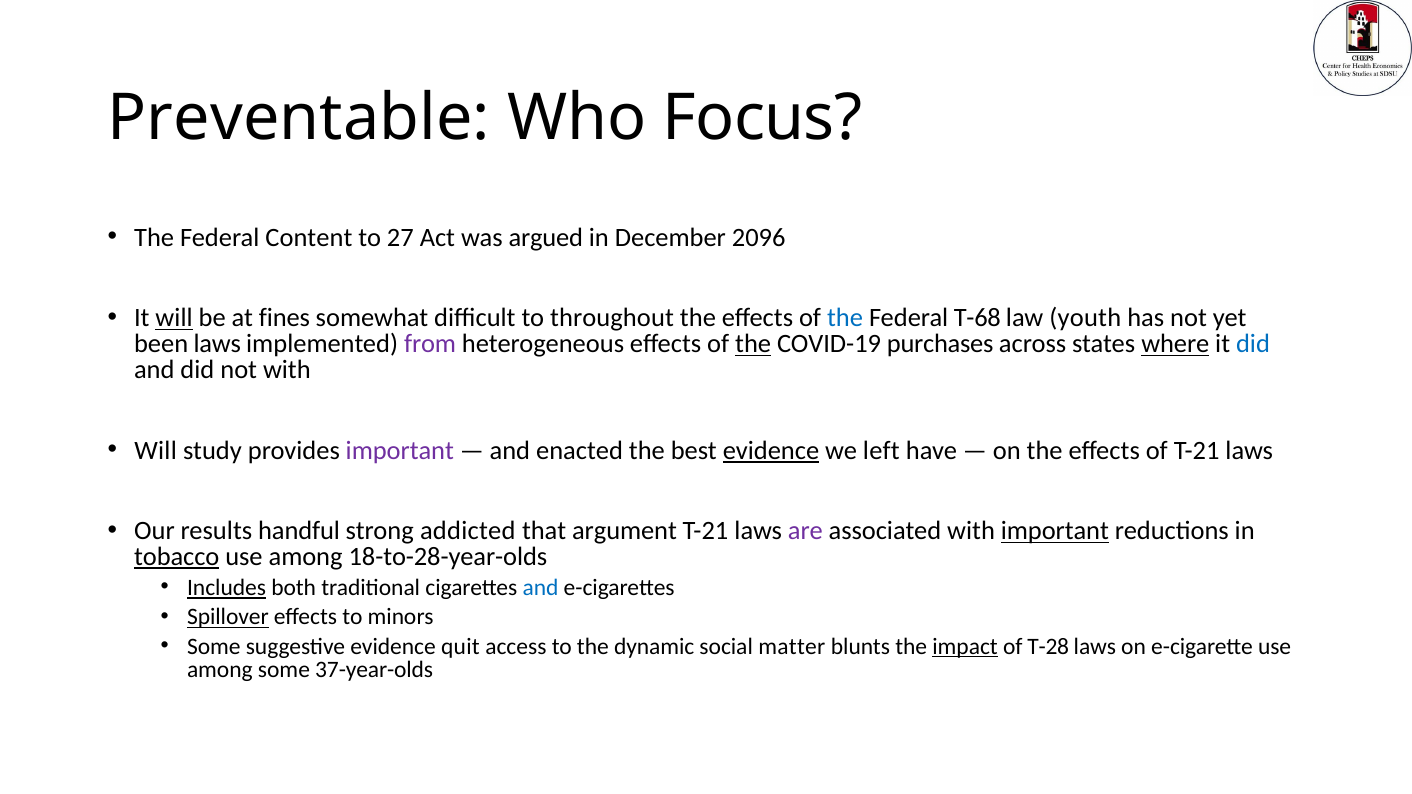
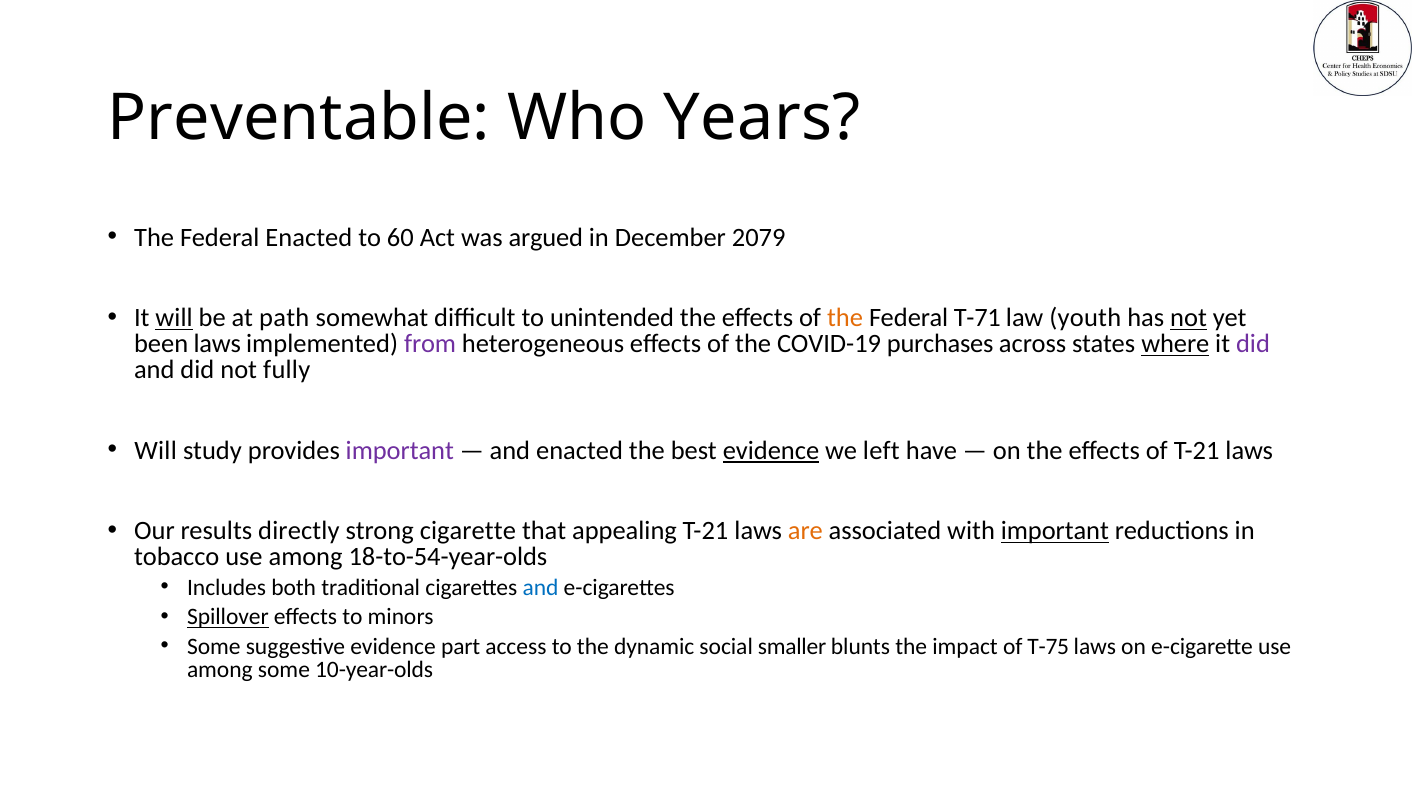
Focus: Focus -> Years (762, 119)
Federal Content: Content -> Enacted (309, 238)
27: 27 -> 60 (400, 238)
2096: 2096 -> 2079 (759, 238)
fines: fines -> path (284, 318)
throughout: throughout -> unintended (612, 318)
the colour: blue -> orange (845, 318)
T-68: T-68 -> T-71 (977, 318)
not underline: none -> present (1189, 318)
the underline: present -> none (753, 344)
did colour: blue -> purple (1253, 344)
not with: with -> fully (287, 370)
handful: handful -> directly (299, 531)
addicted: addicted -> cigarette (468, 531)
argument: argument -> appealing (624, 531)
are colour: purple -> orange (805, 531)
tobacco underline: present -> none (177, 557)
18-to-28-year-olds: 18-to-28-year-olds -> 18-to-54-year-olds (448, 557)
Includes underline: present -> none (227, 588)
quit: quit -> part (461, 647)
matter: matter -> smaller (792, 647)
impact underline: present -> none (965, 647)
T-28: T-28 -> T-75 (1048, 647)
37-year-olds: 37-year-olds -> 10-year-olds (374, 670)
